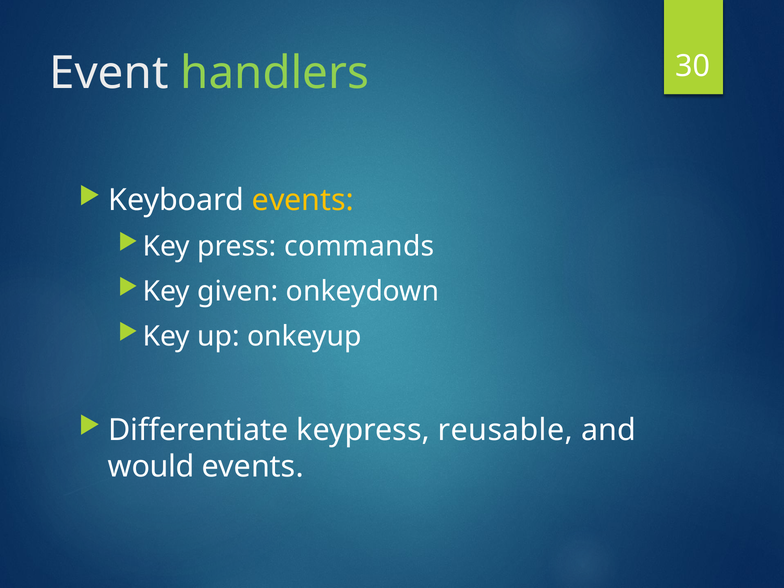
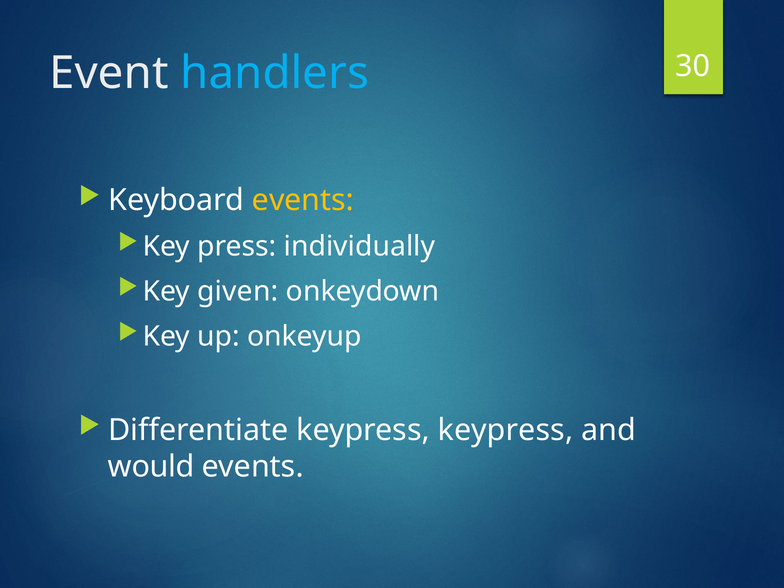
handlers colour: light green -> light blue (275, 73)
commands: commands -> individually (359, 246)
keypress reusable: reusable -> keypress (505, 430)
